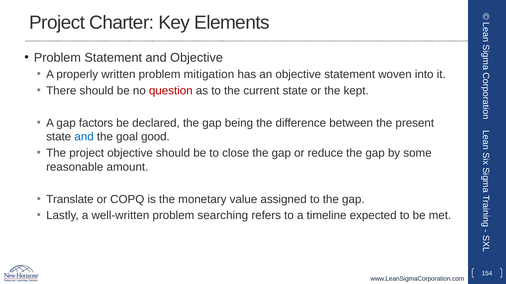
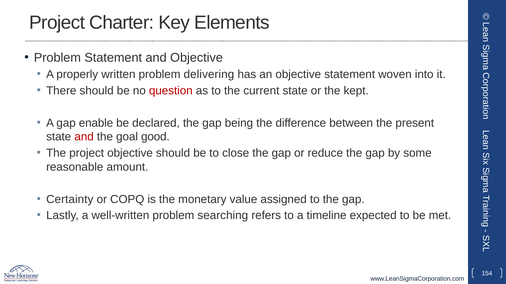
mitigation: mitigation -> delivering (209, 75)
factors: factors -> enable (96, 123)
and colour: blue -> red (84, 137)
Translate: Translate -> Certainty (70, 200)
